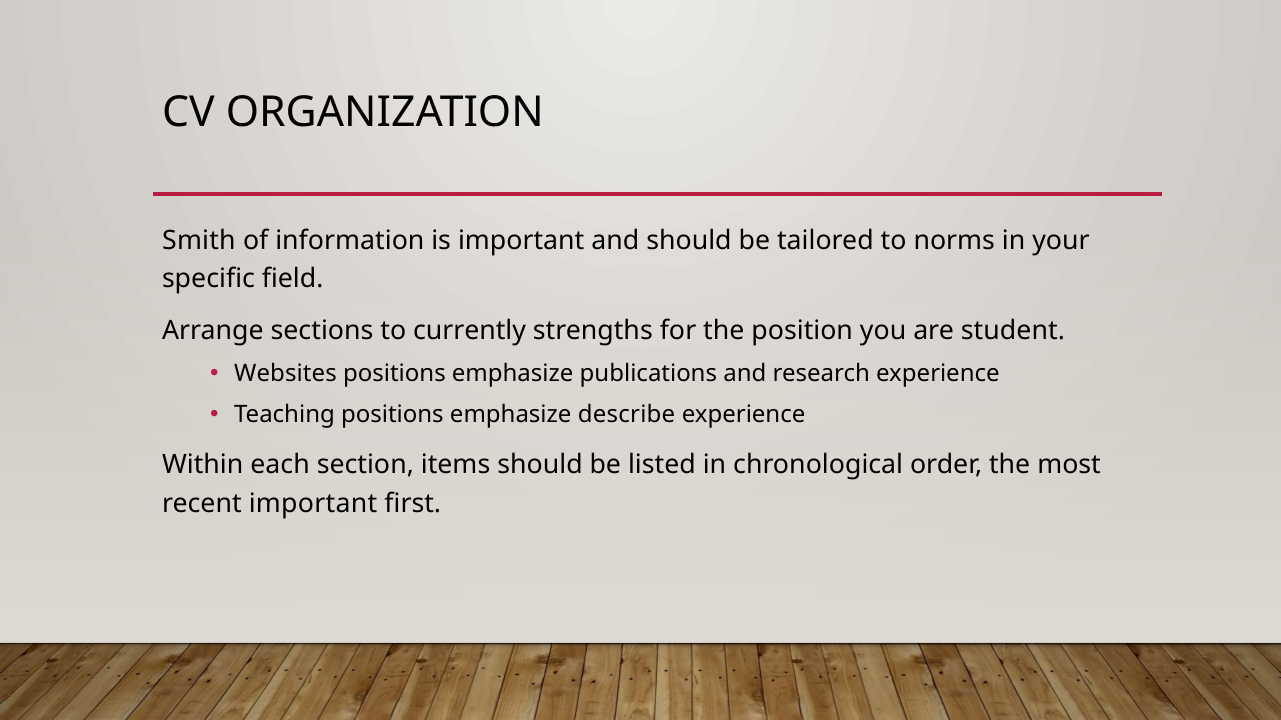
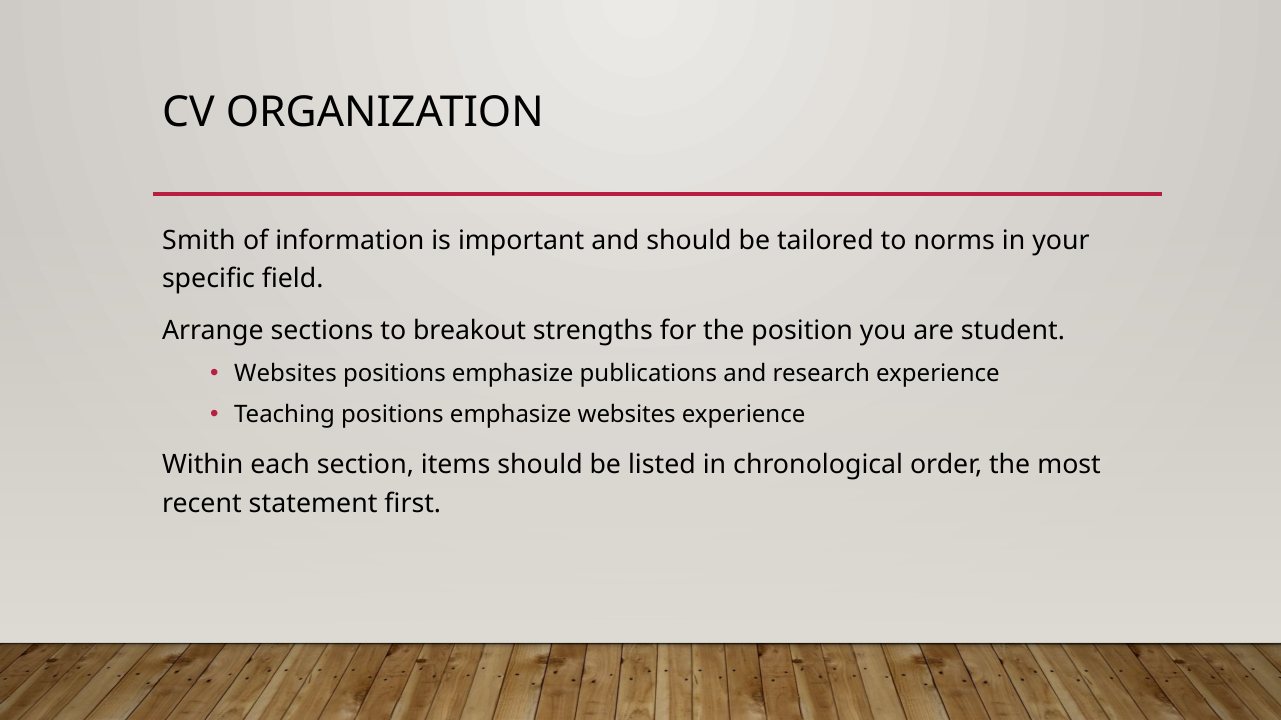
currently: currently -> breakout (470, 331)
emphasize describe: describe -> websites (627, 415)
recent important: important -> statement (313, 504)
